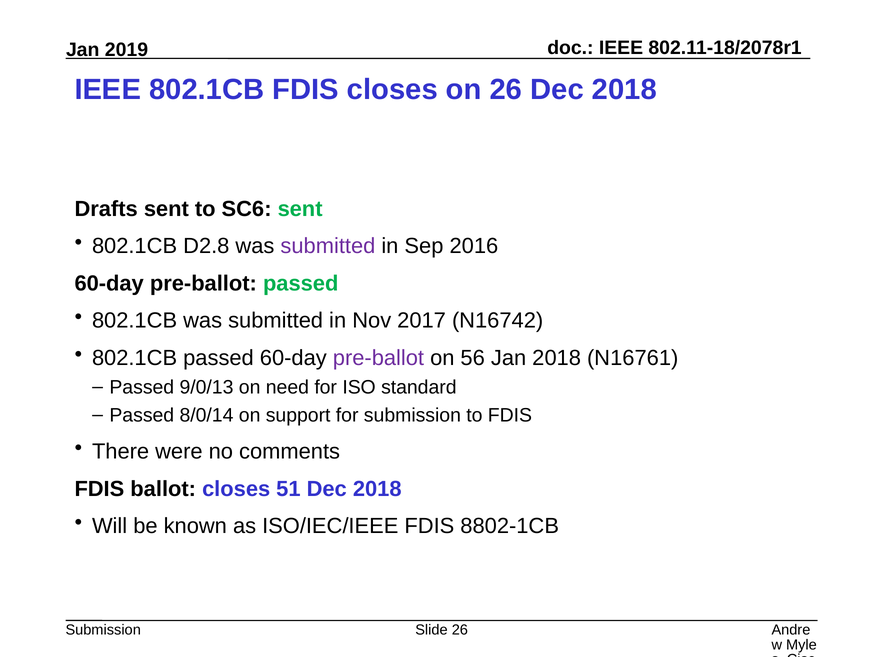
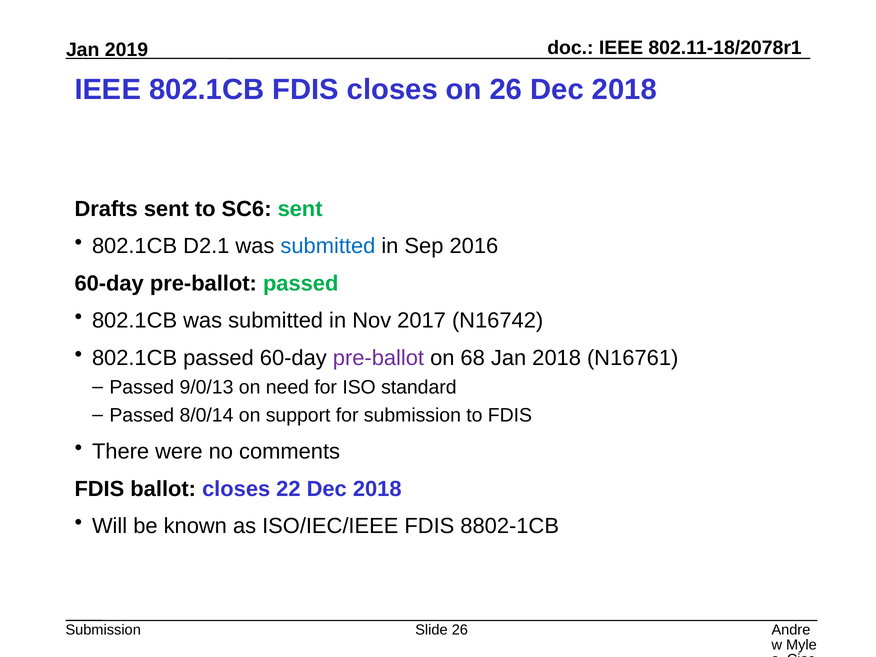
D2.8: D2.8 -> D2.1 (206, 246)
submitted colour: purple -> blue (328, 246)
56: 56 -> 68 (473, 358)
51: 51 -> 22 (288, 489)
